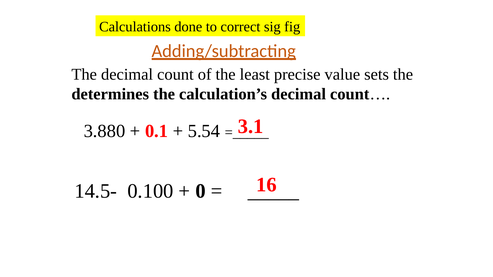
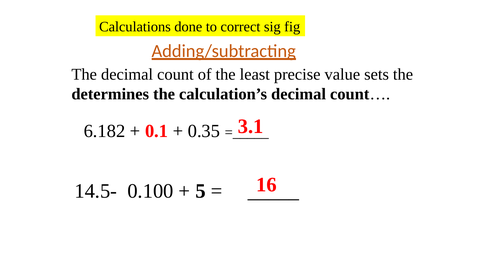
3.880: 3.880 -> 6.182 (105, 131)
5.54: 5.54 -> 0.35 (204, 131)
0: 0 -> 5 (201, 191)
